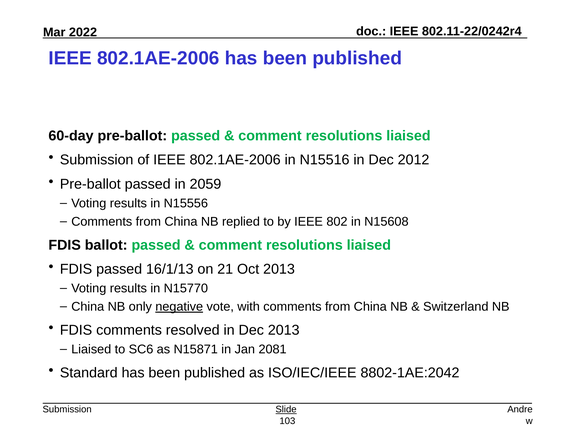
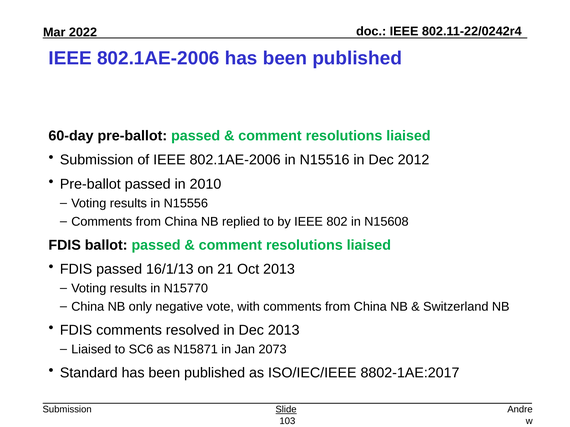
2059: 2059 -> 2010 (205, 184)
negative underline: present -> none (179, 307)
2081: 2081 -> 2073 (273, 350)
8802-1AE:2042: 8802-1AE:2042 -> 8802-1AE:2017 (410, 373)
